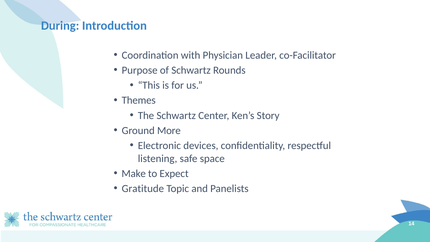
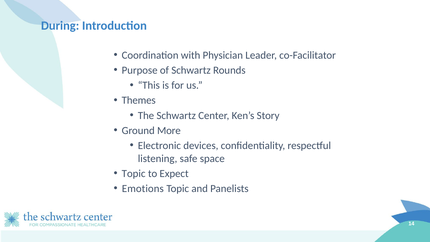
Make: Make -> Topic (134, 174)
Gratitude: Gratitude -> Emotions (143, 189)
